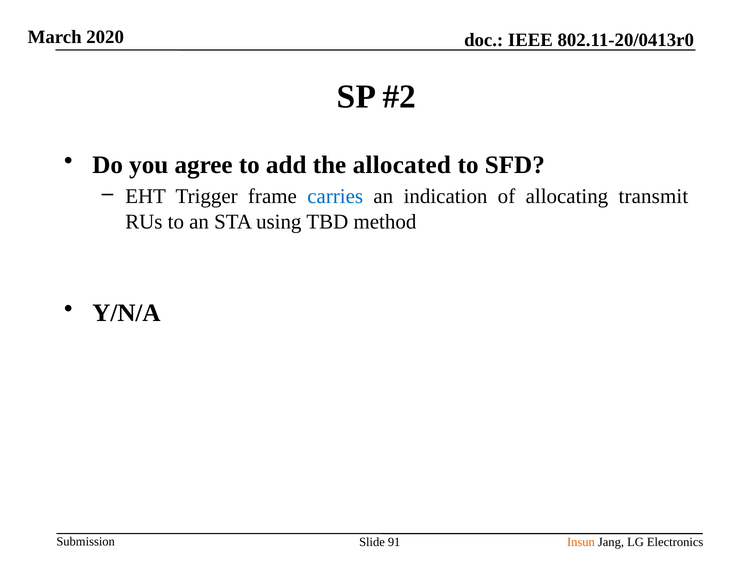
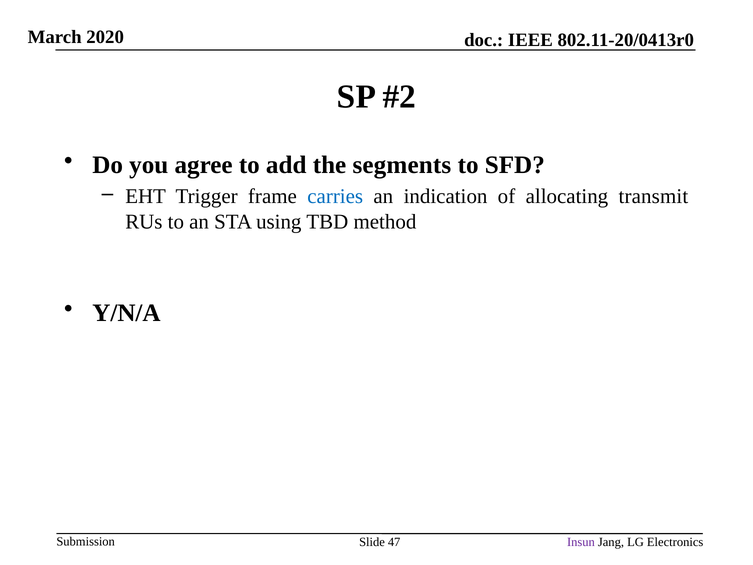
allocated: allocated -> segments (402, 165)
91: 91 -> 47 (394, 542)
Insun colour: orange -> purple (581, 542)
